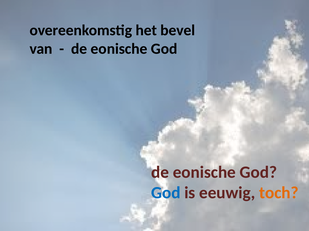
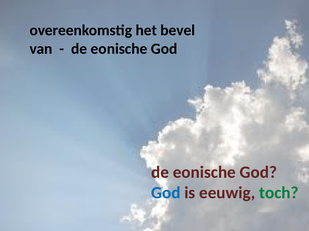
toch colour: orange -> green (279, 193)
